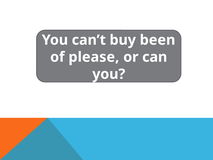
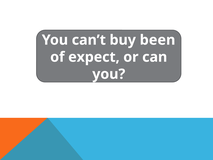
please: please -> expect (94, 57)
